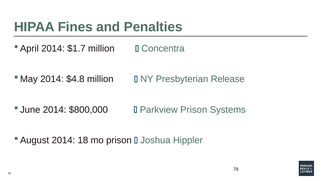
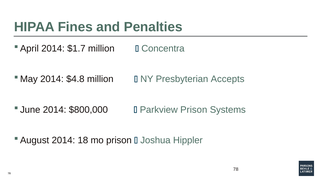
Release: Release -> Accepts (228, 79)
